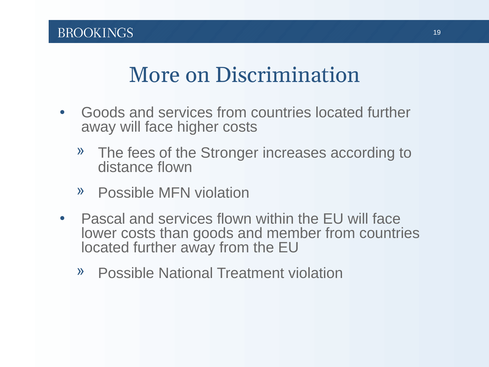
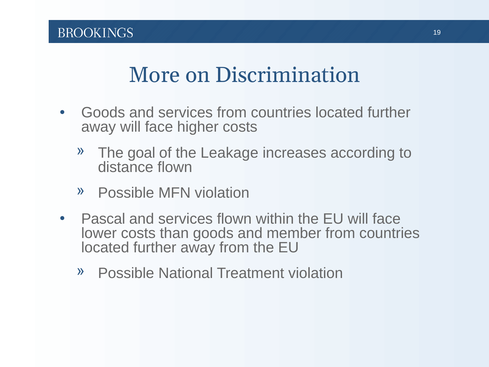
fees: fees -> goal (141, 153)
Stronger: Stronger -> Leakage (229, 153)
